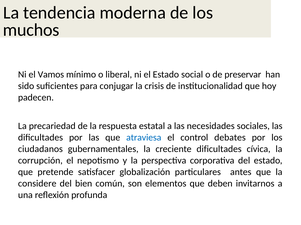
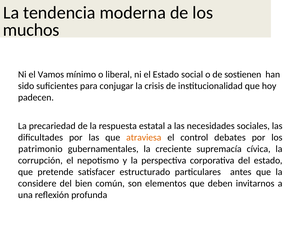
preservar: preservar -> sostienen (243, 75)
atraviesa colour: blue -> orange (144, 138)
ciudadanos: ciudadanos -> patrimonio (40, 149)
creciente dificultades: dificultades -> supremacía (219, 149)
globalización: globalización -> estructurado (145, 172)
